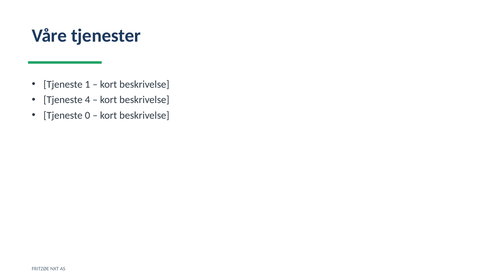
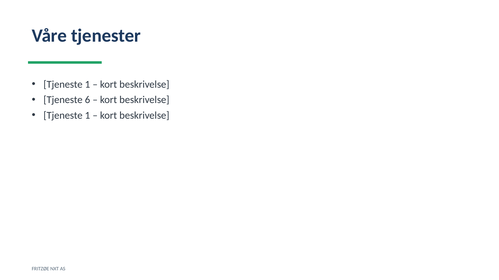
4: 4 -> 6 (87, 100)
0: 0 -> 1 (87, 116)
